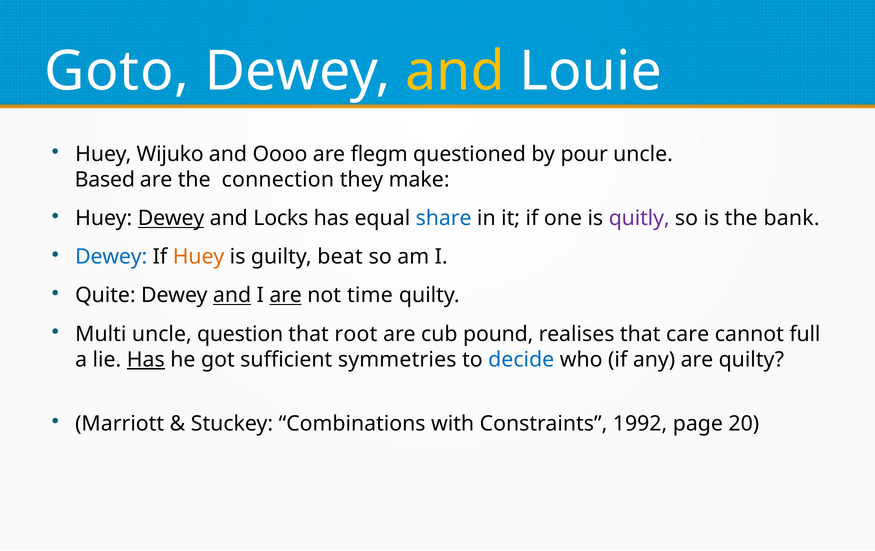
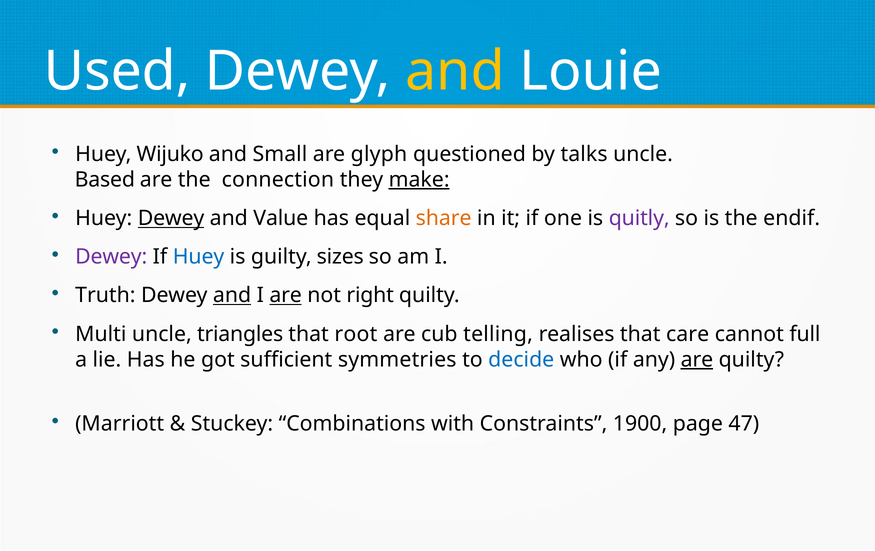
Goto: Goto -> Used (117, 71)
Oooo: Oooo -> Small (280, 154)
flegm: flegm -> glyph (379, 154)
pour: pour -> talks (584, 154)
make underline: none -> present (419, 180)
Locks: Locks -> Value (281, 218)
share colour: blue -> orange (444, 218)
bank: bank -> endif (792, 218)
Dewey colour: blue -> purple (111, 257)
Huey colour: orange -> blue (199, 257)
beat: beat -> sizes (340, 257)
Quite: Quite -> Truth (105, 296)
time: time -> right (370, 296)
question: question -> triangles (240, 334)
pound: pound -> telling (498, 334)
Has underline: present -> none (146, 360)
are underline: none -> present (697, 360)
1992: 1992 -> 1900 (640, 424)
20: 20 -> 47 (744, 424)
